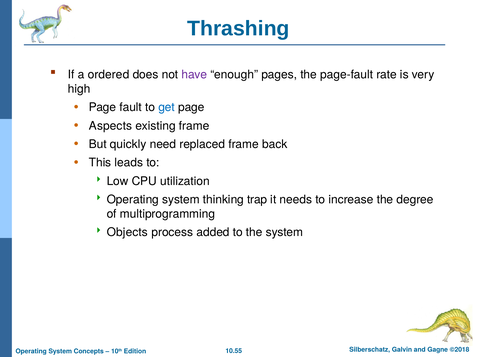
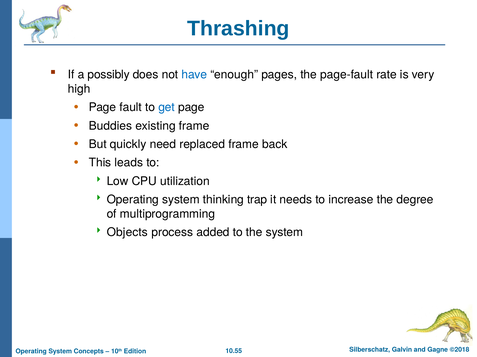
ordered: ordered -> possibly (109, 75)
have colour: purple -> blue (194, 75)
Aspects: Aspects -> Buddies (111, 126)
